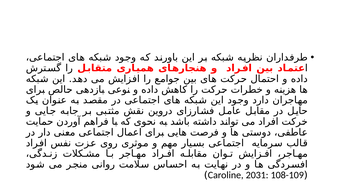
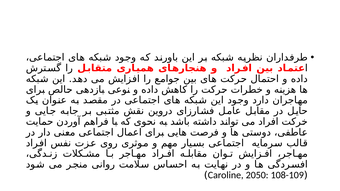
2031: 2031 -> 2050 (257, 175)
